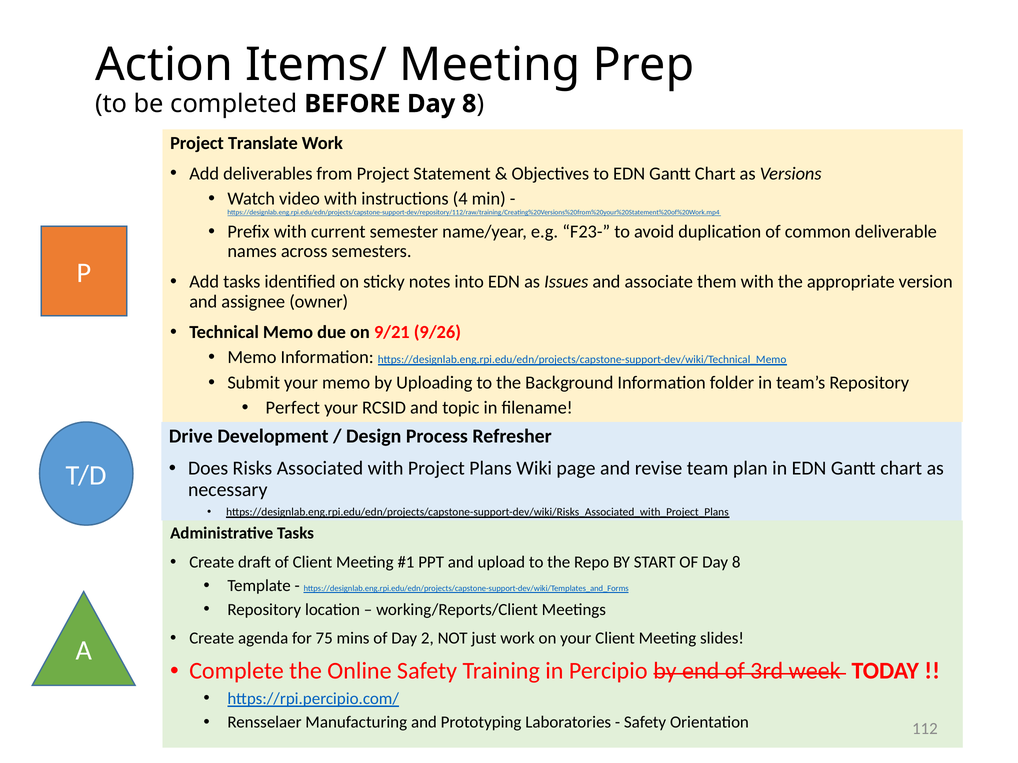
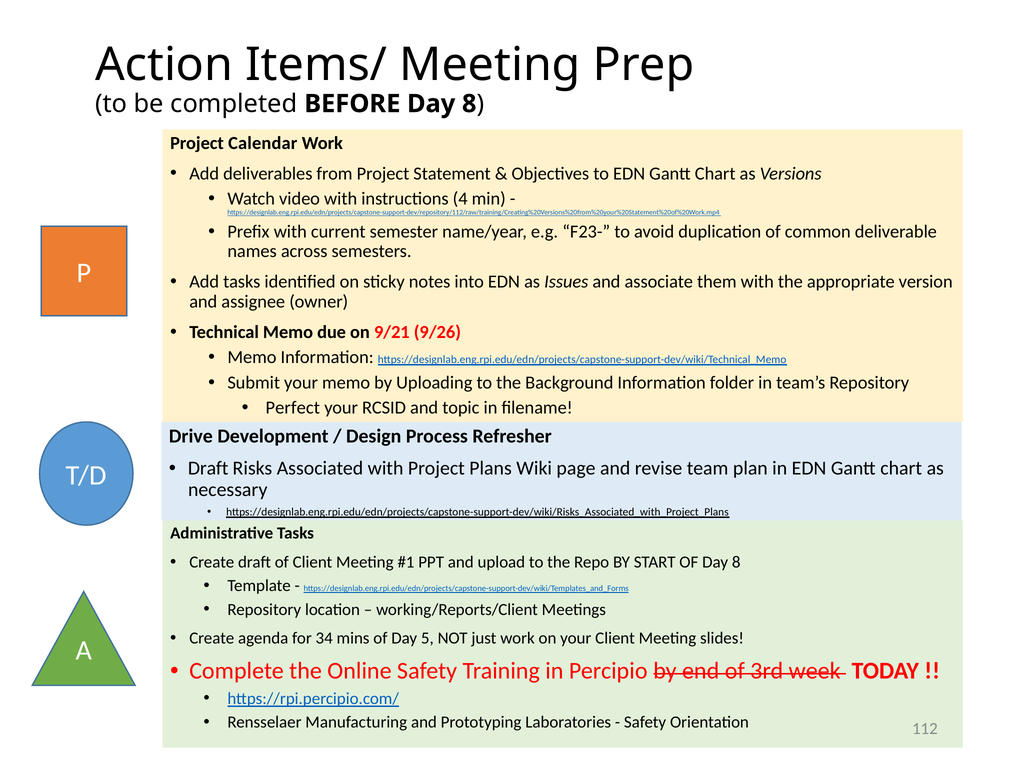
Translate: Translate -> Calendar (263, 143)
Does: Does -> Draft (208, 469)
75: 75 -> 34 (324, 639)
2: 2 -> 5 (427, 639)
